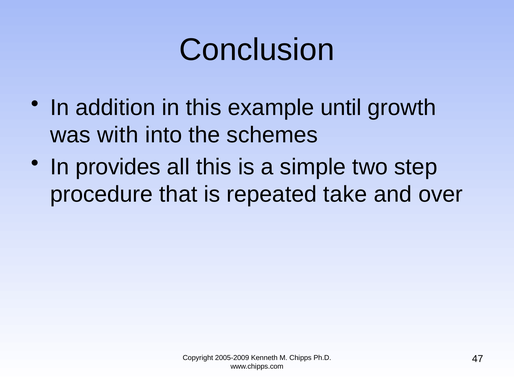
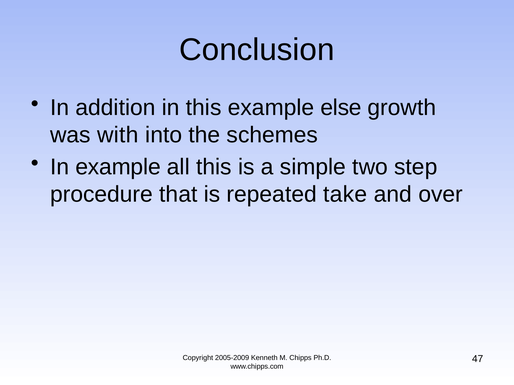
until: until -> else (341, 108)
In provides: provides -> example (118, 167)
